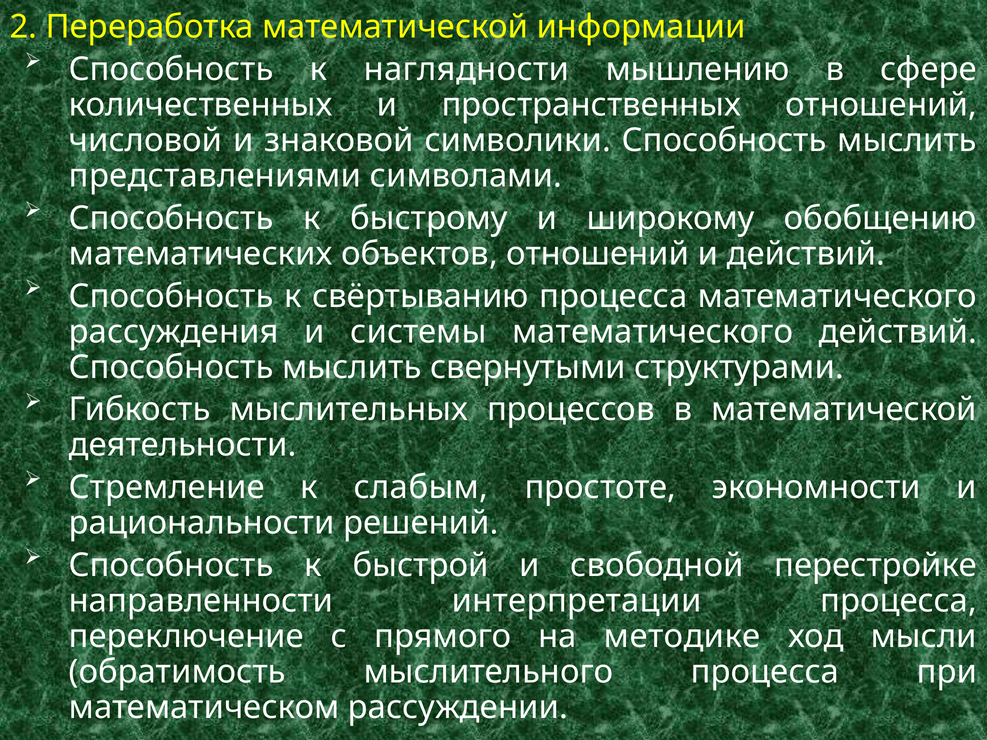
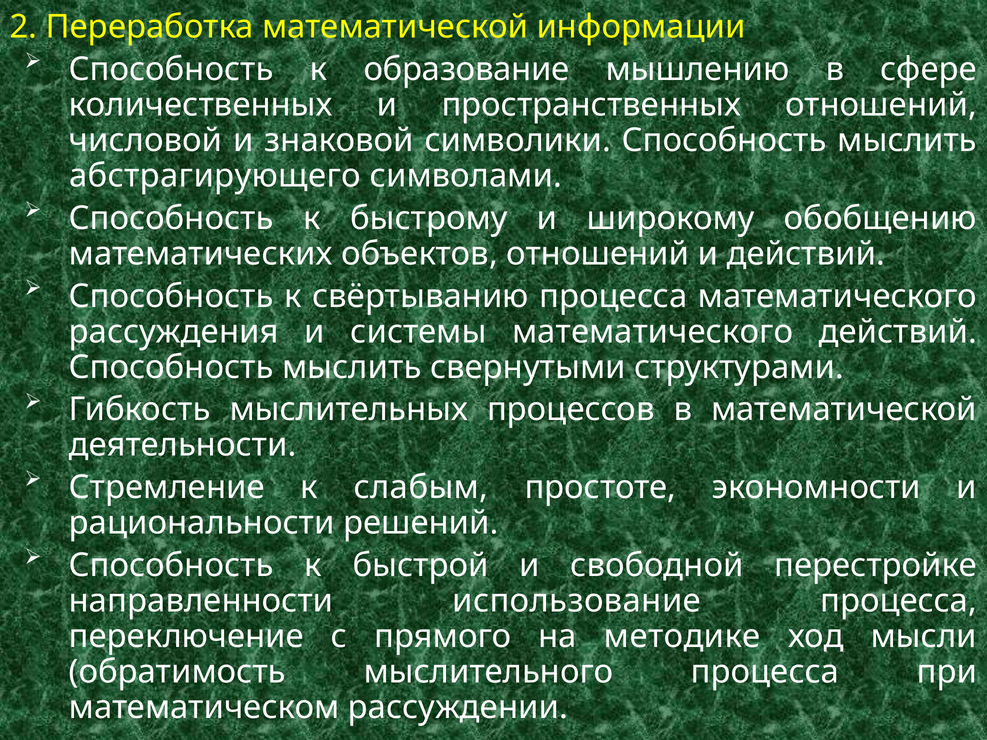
наглядности: наглядности -> образование (467, 69)
представлениями: представлениями -> абстрагирующего (215, 176)
интерпретации: интерпретации -> использование (577, 601)
